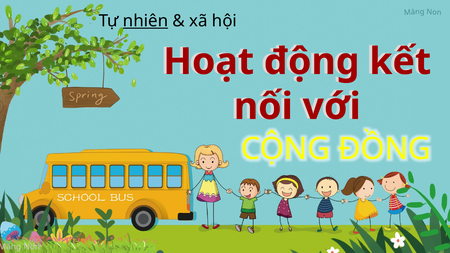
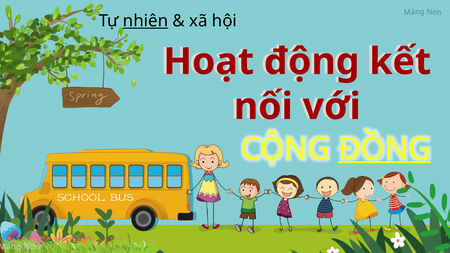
ĐỒNG underline: none -> present (384, 149)
